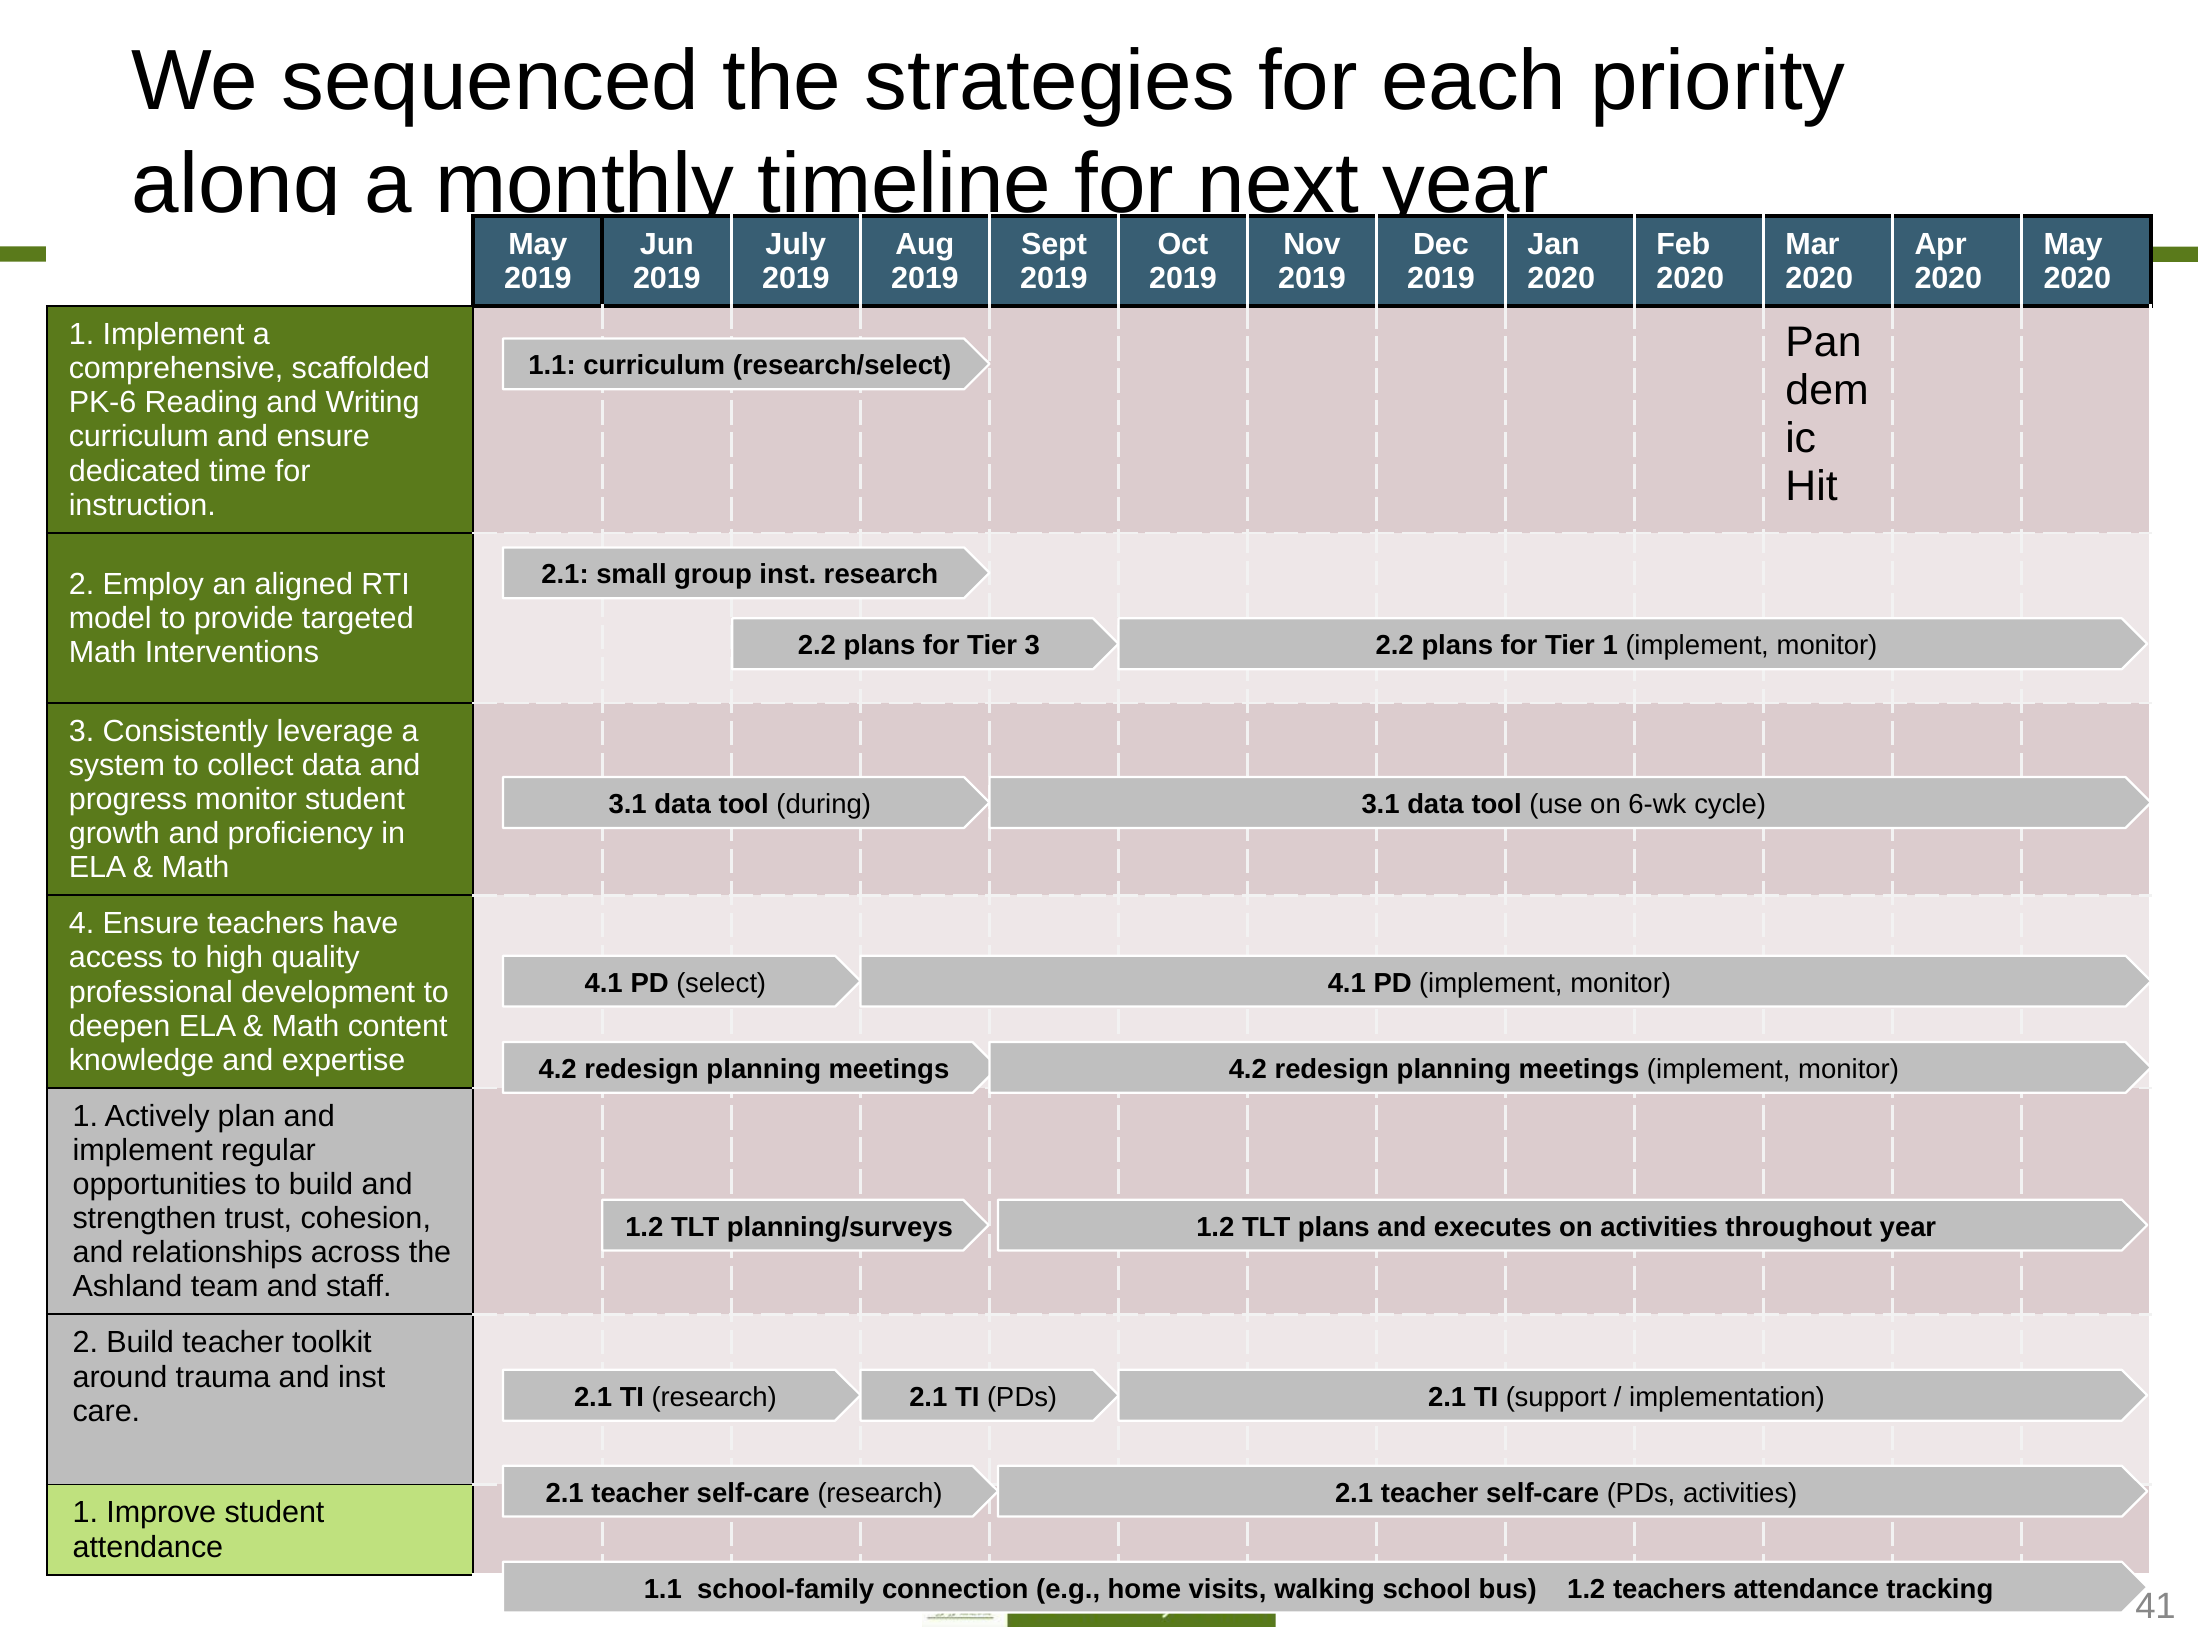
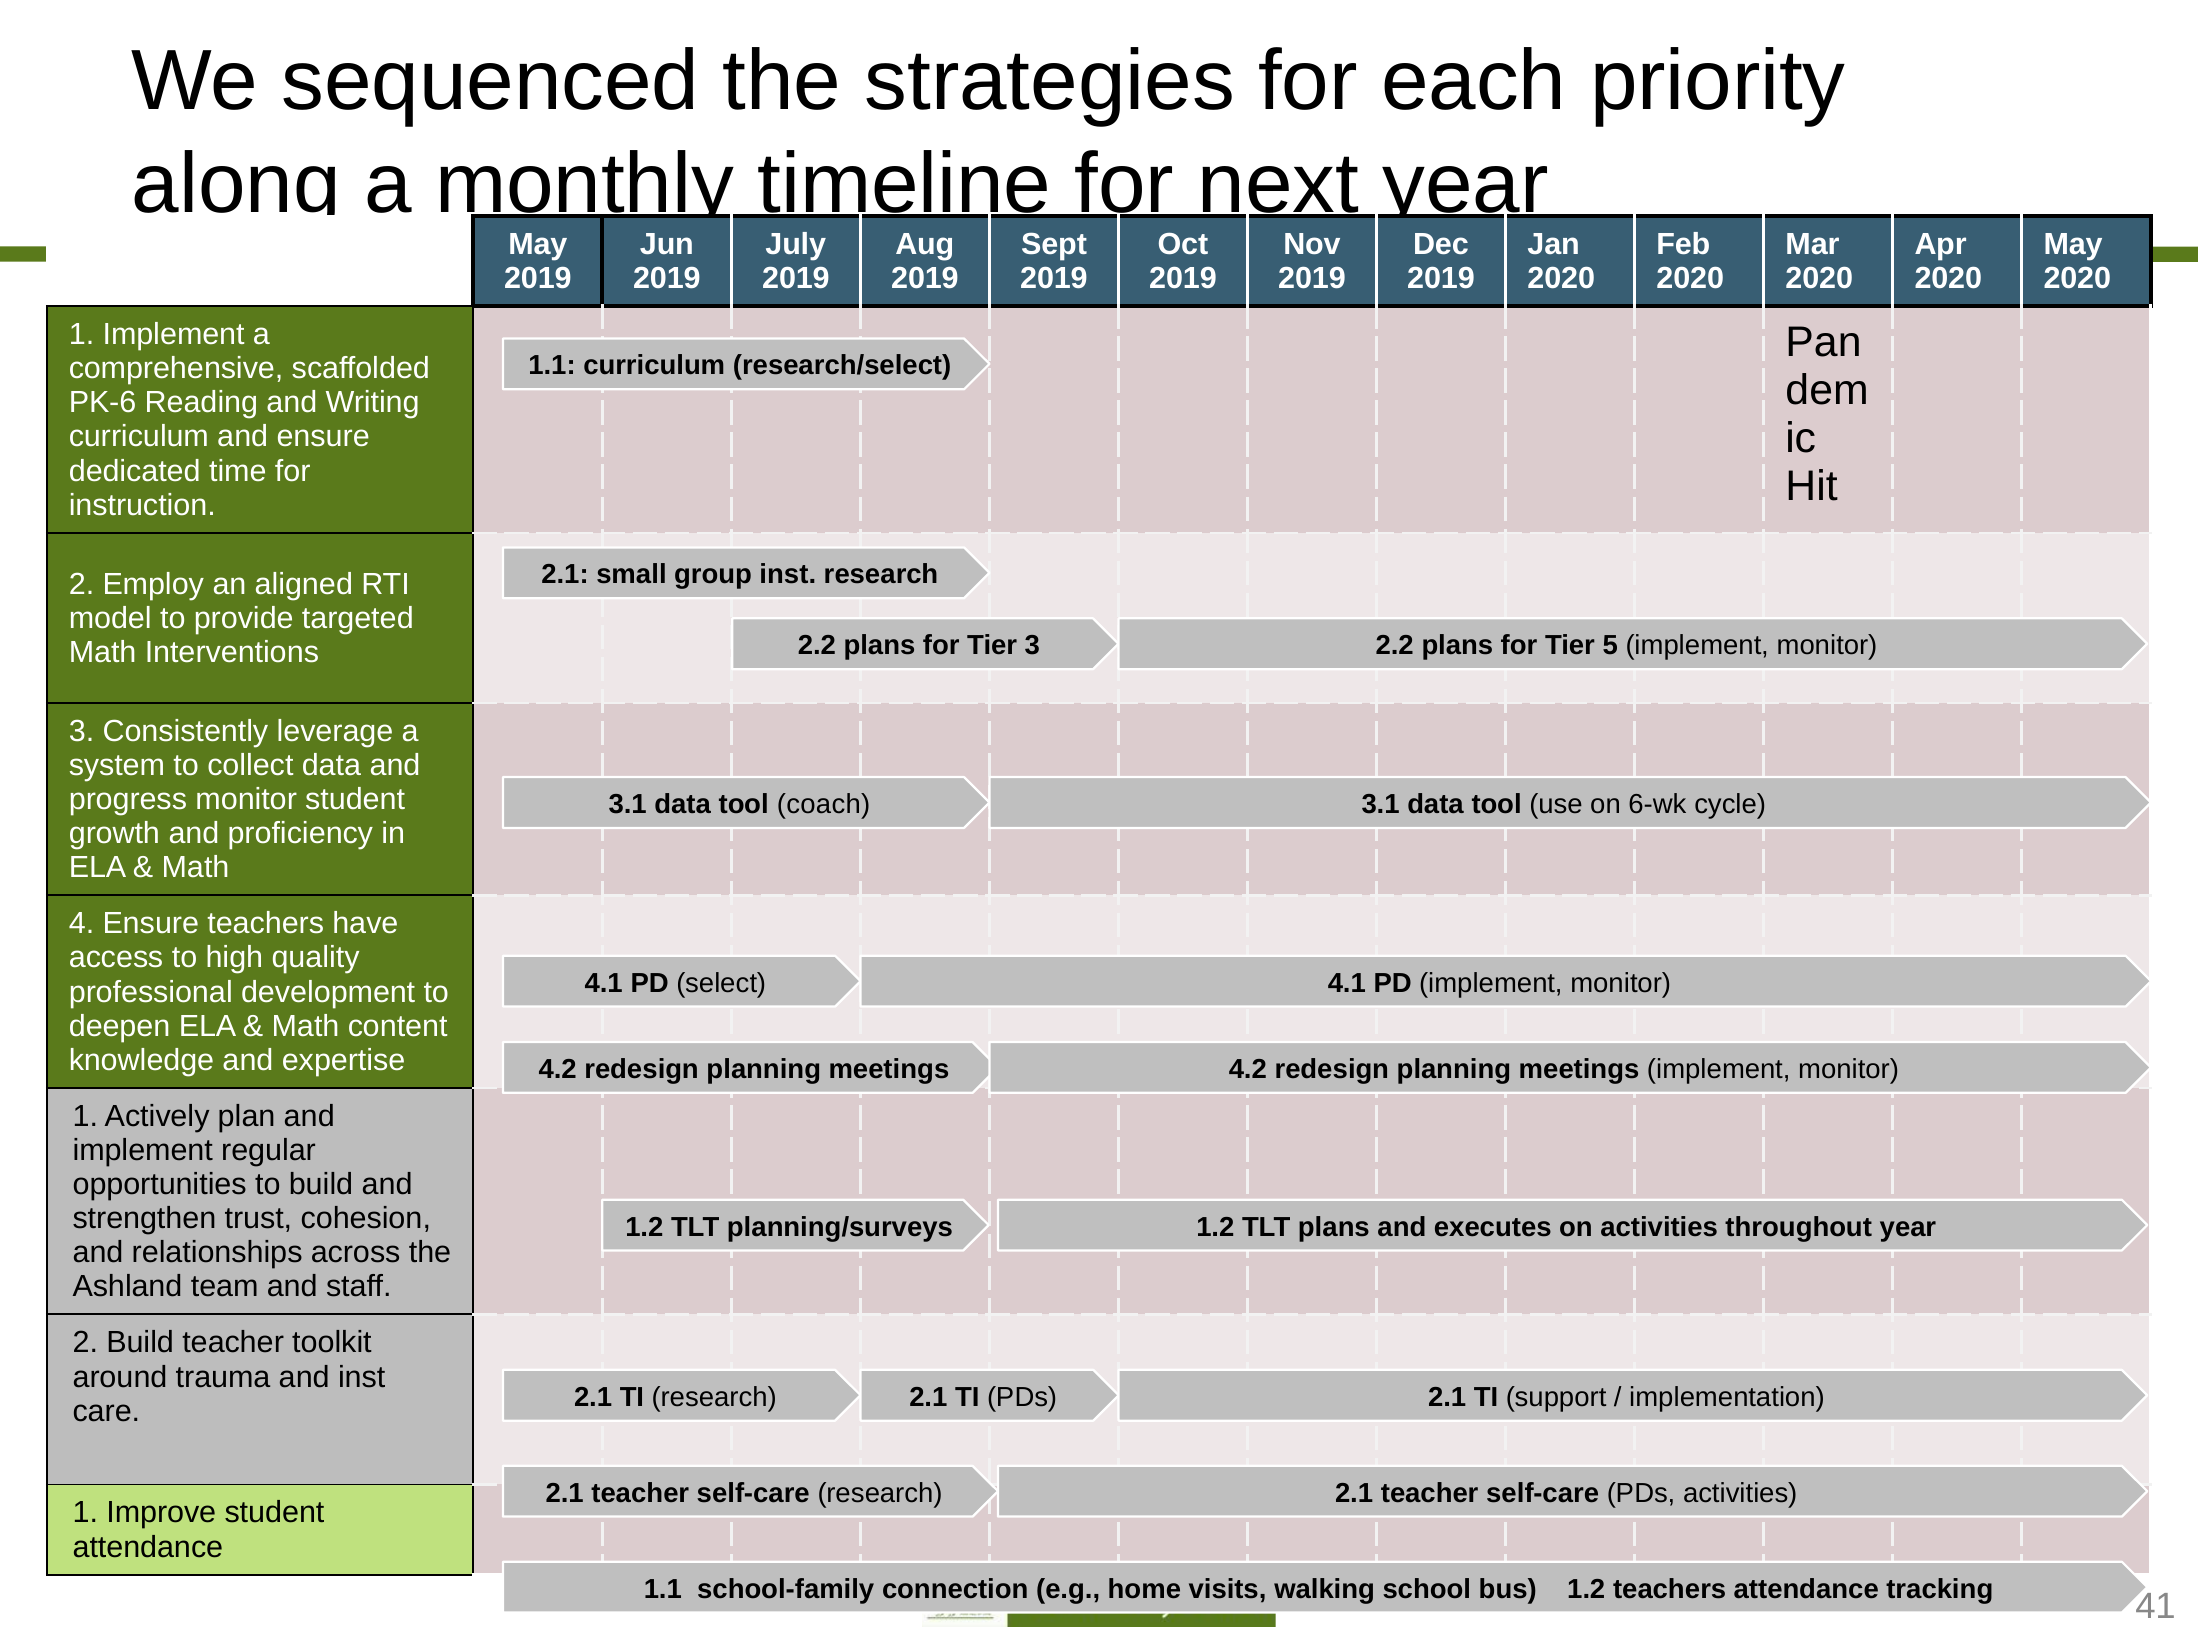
Tier 1: 1 -> 5 (1610, 646)
during: during -> coach (824, 805)
